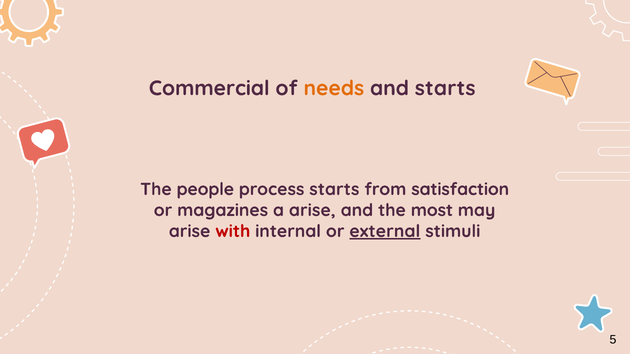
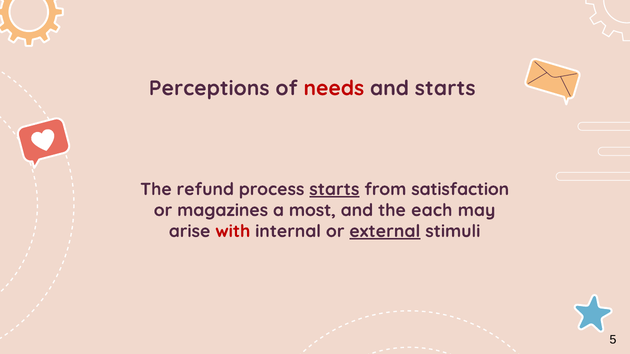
Commercial: Commercial -> Perceptions (209, 88)
needs colour: orange -> red (334, 88)
people: people -> refund (205, 189)
starts underline: none -> present (334, 189)
a arise: arise -> most (312, 210)
most: most -> each (432, 210)
